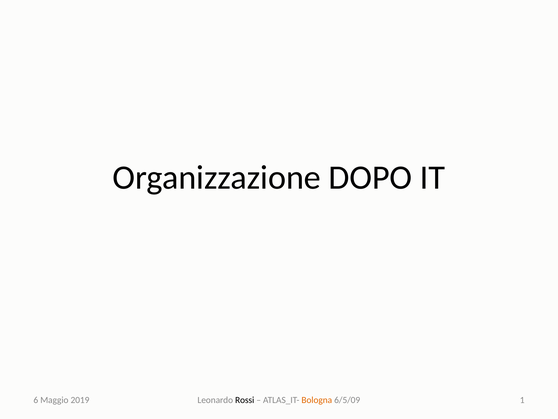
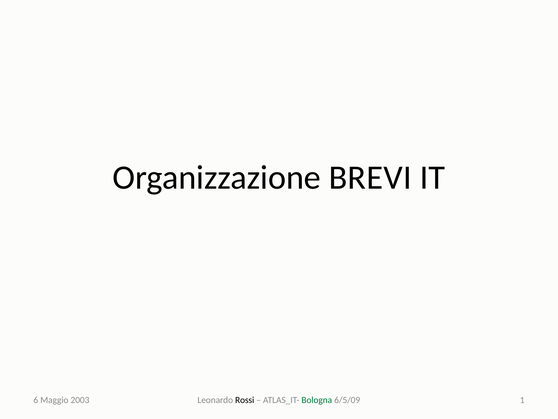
DOPO: DOPO -> BREVI (370, 177)
Bologna colour: orange -> green (317, 400)
2019: 2019 -> 2003 (80, 400)
